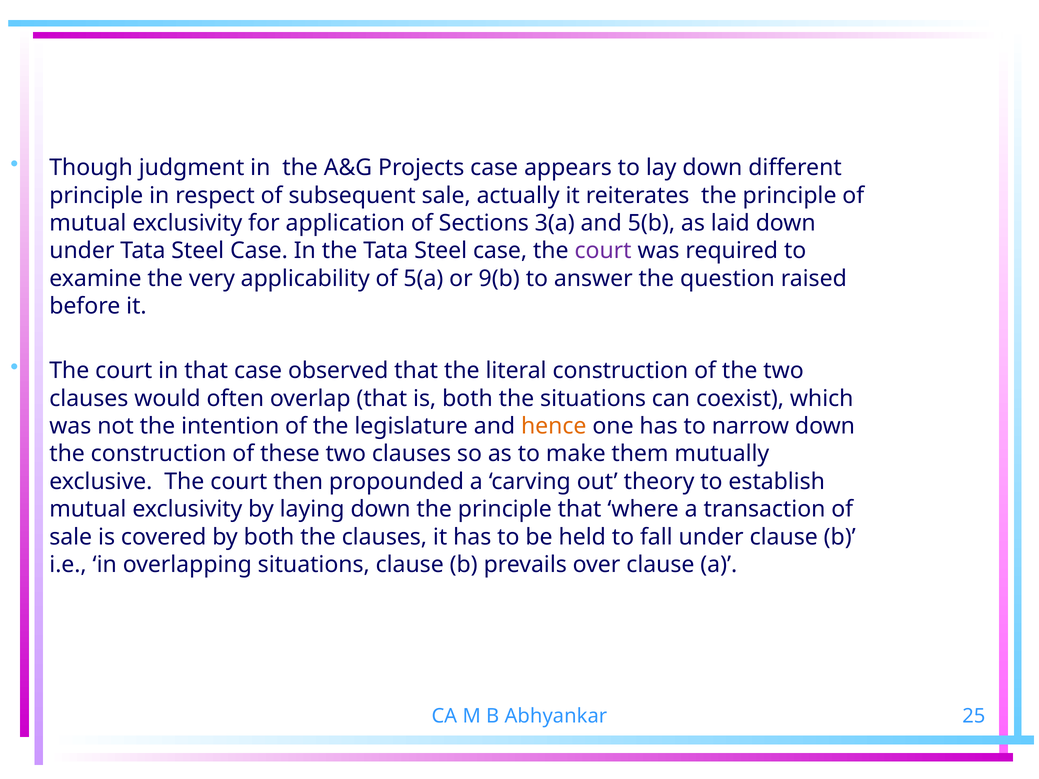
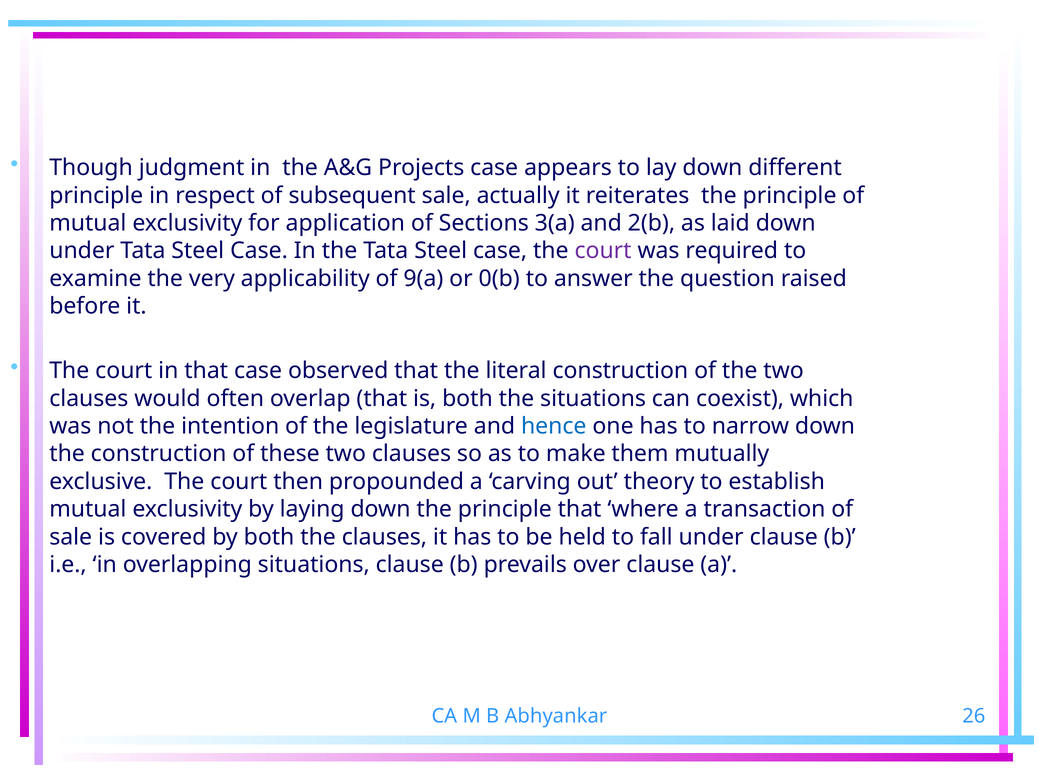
5(b: 5(b -> 2(b (651, 223)
5(a: 5(a -> 9(a (423, 279)
9(b: 9(b -> 0(b (499, 279)
hence colour: orange -> blue (554, 426)
25: 25 -> 26 (974, 716)
